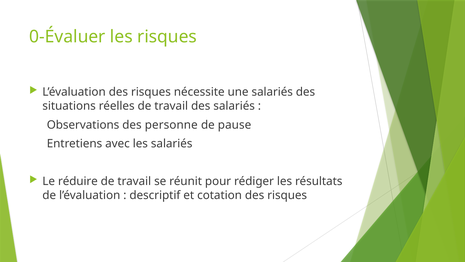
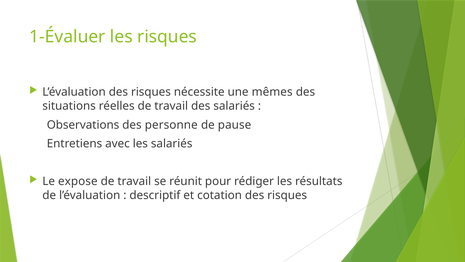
0-Évaluer: 0-Évaluer -> 1-Évaluer (67, 37)
une salariés: salariés -> mêmes (272, 92)
réduire: réduire -> expose (78, 181)
